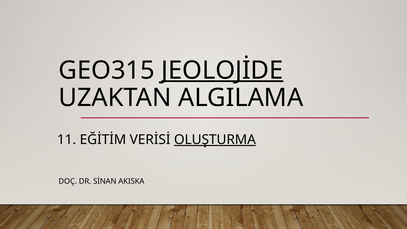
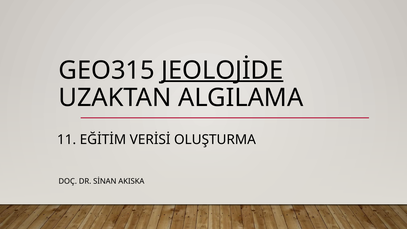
OLUŞTURMA underline: present -> none (215, 140)
